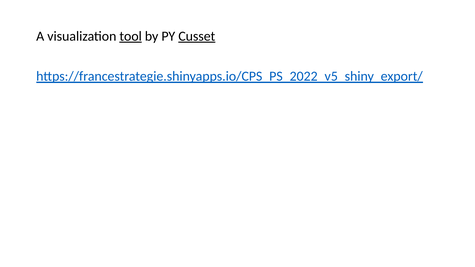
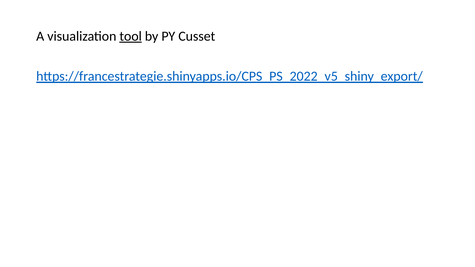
Cusset underline: present -> none (197, 36)
